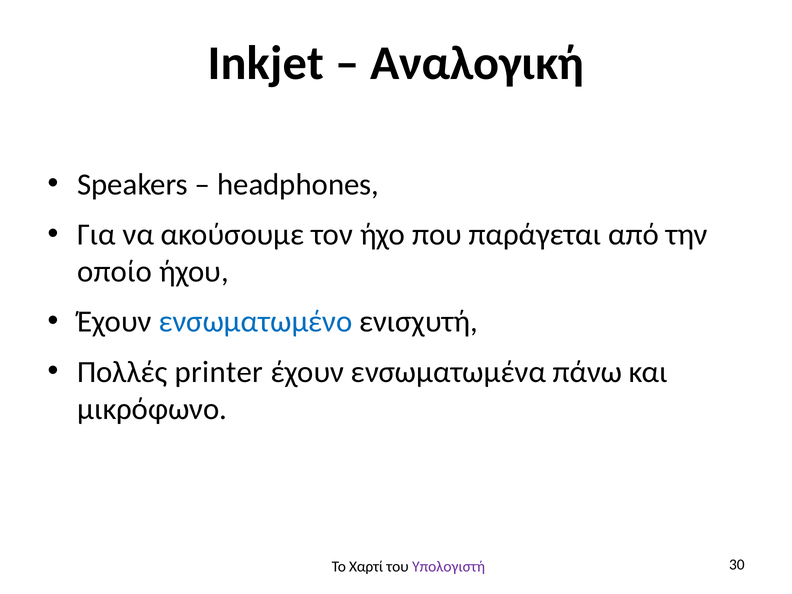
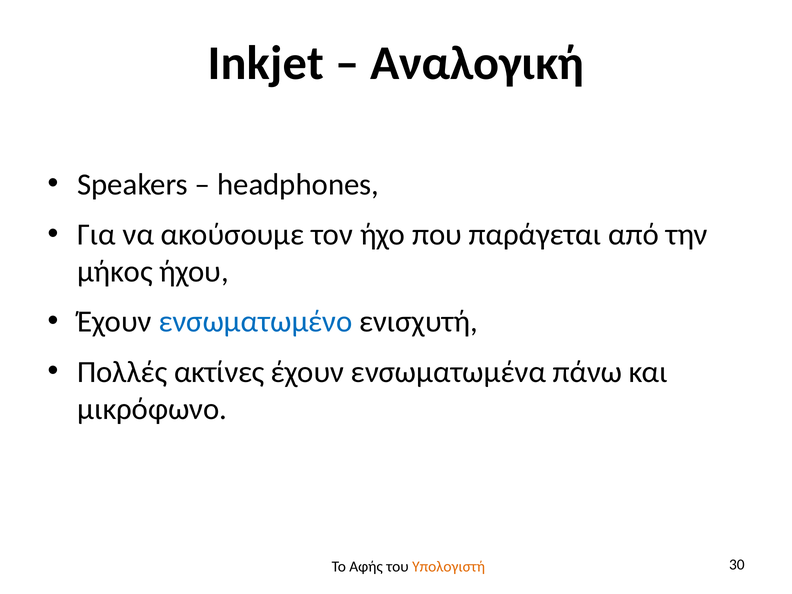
οποίο: οποίο -> μήκος (115, 272)
printer: printer -> ακτίνες (219, 372)
Χαρτί: Χαρτί -> Αφής (366, 567)
Υπολογιστή colour: purple -> orange (449, 567)
